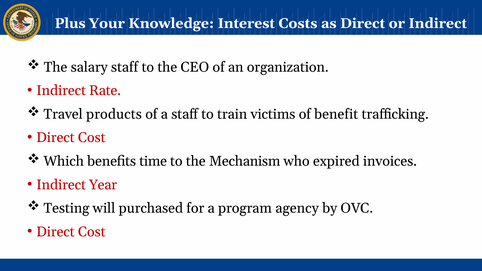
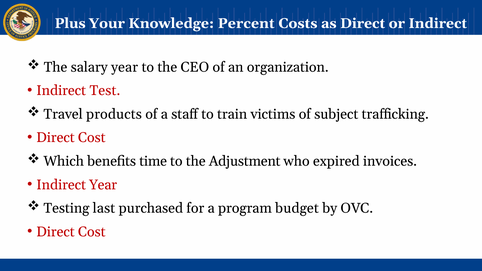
Interest: Interest -> Percent (246, 23)
salary staff: staff -> year (125, 67)
Rate: Rate -> Test (105, 91)
benefit: benefit -> subject (336, 114)
Mechanism: Mechanism -> Adjustment (245, 161)
will: will -> last (104, 208)
agency: agency -> budget (297, 208)
